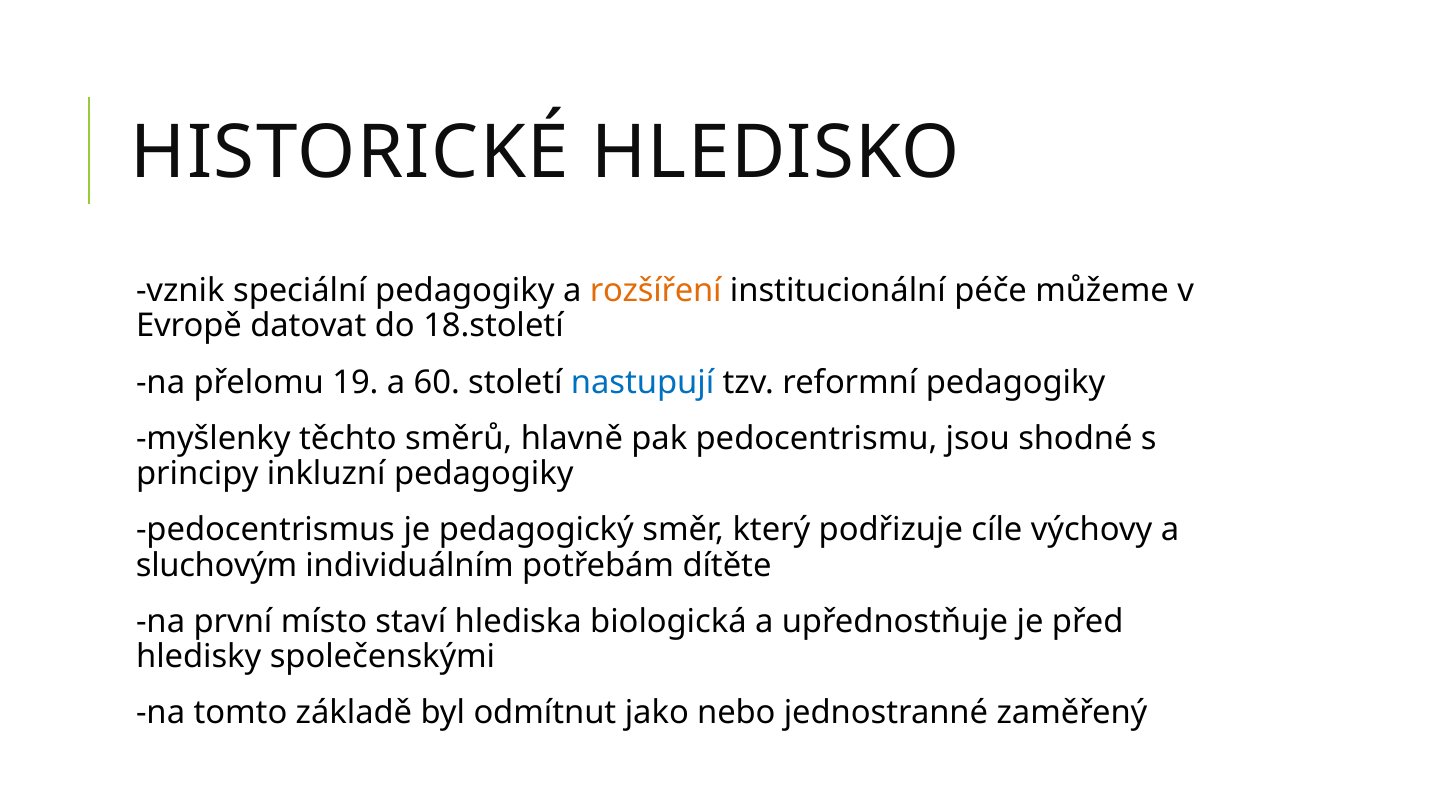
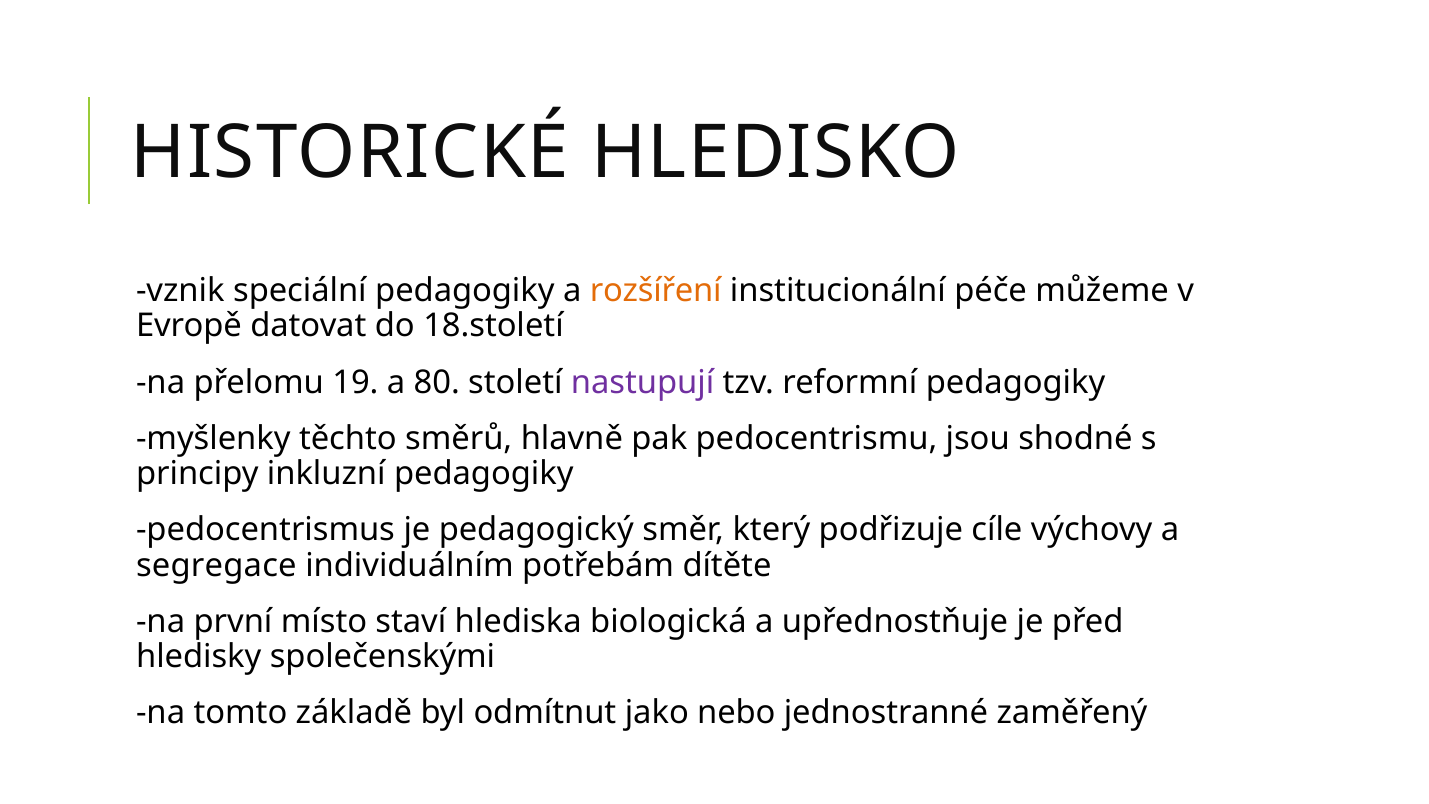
60: 60 -> 80 (437, 382)
nastupují colour: blue -> purple (643, 382)
sluchovým: sluchovým -> segregace (216, 565)
